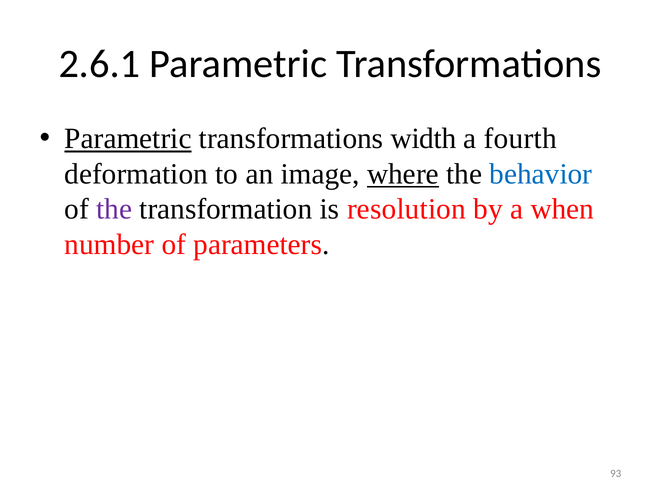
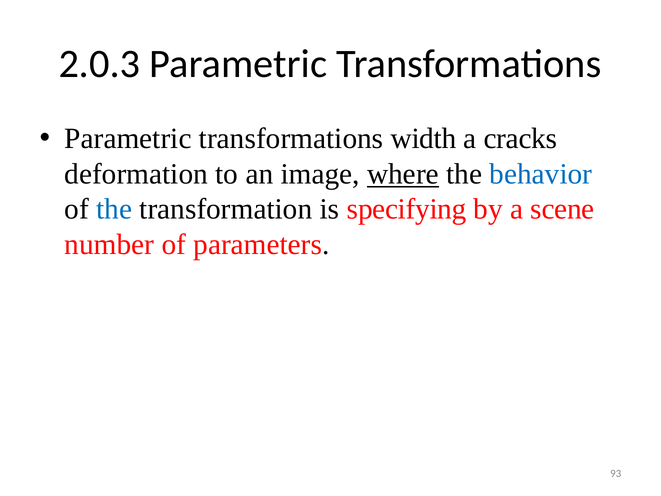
2.6.1: 2.6.1 -> 2.0.3 (99, 64)
Parametric underline: present -> none (128, 139)
fourth: fourth -> cracks (520, 139)
the colour: purple -> blue (114, 209)
resolution: resolution -> specifying (407, 209)
when: when -> scene (562, 209)
